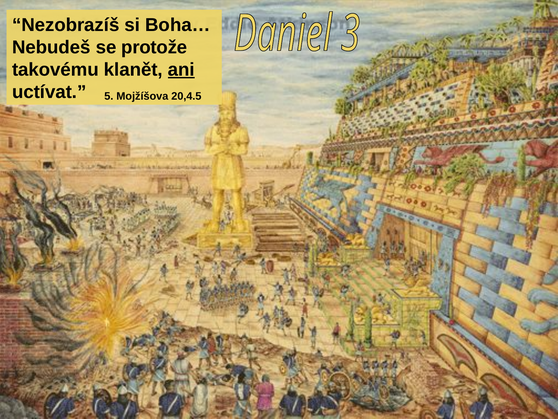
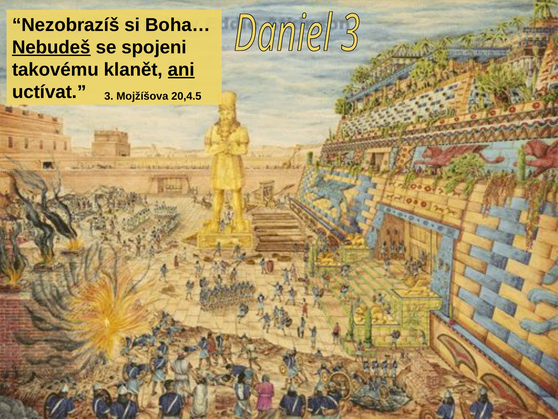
Nebudeš underline: none -> present (51, 47)
protože: protože -> spojeni (154, 47)
5: 5 -> 3 (109, 96)
